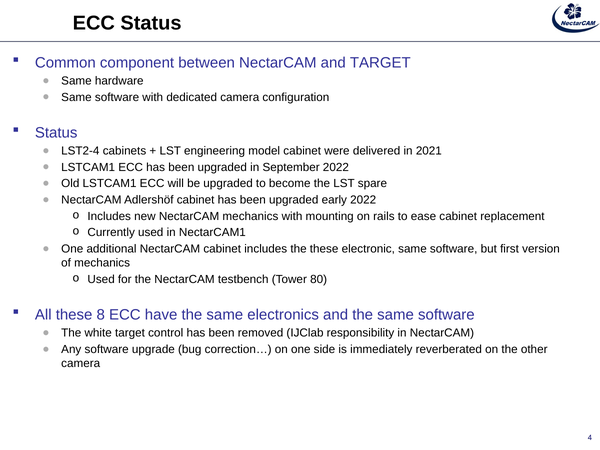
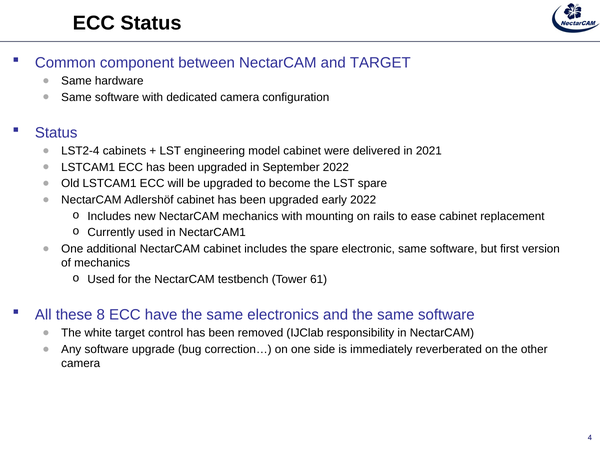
the these: these -> spare (324, 249)
80: 80 -> 61 (319, 279)
